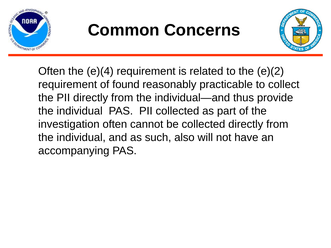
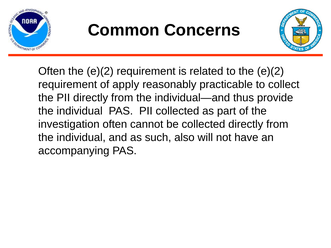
Often the e)(4: e)(4 -> e)(2 (100, 71)
found: found -> apply (126, 85)
